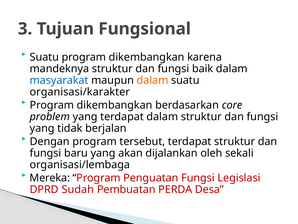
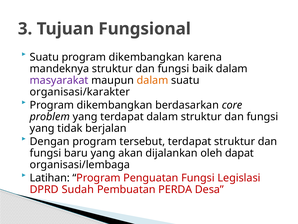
masyarakat colour: blue -> purple (59, 80)
sekali: sekali -> dapat (239, 153)
Mereka: Mereka -> Latihan (50, 178)
